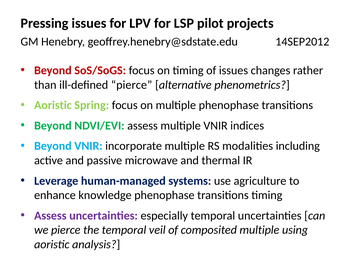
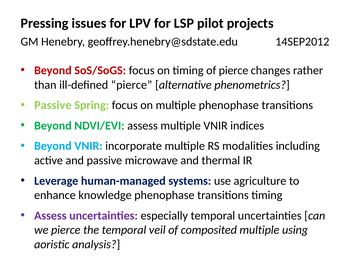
of issues: issues -> pierce (234, 70)
Aoristic: Aoristic -> Passive (53, 105)
